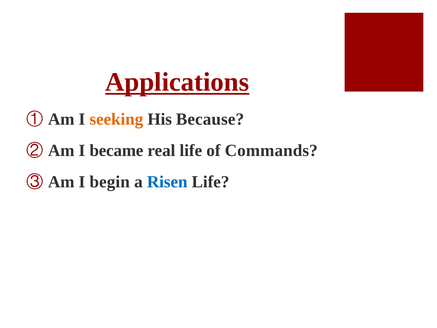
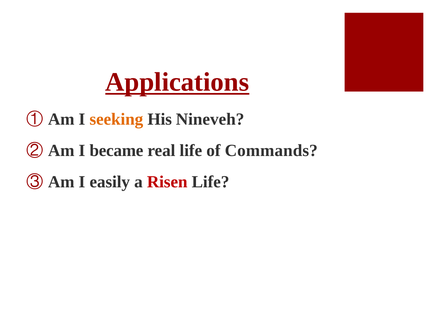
Because: Because -> Nineveh (210, 119)
begin: begin -> easily (110, 182)
Risen colour: blue -> red (167, 182)
